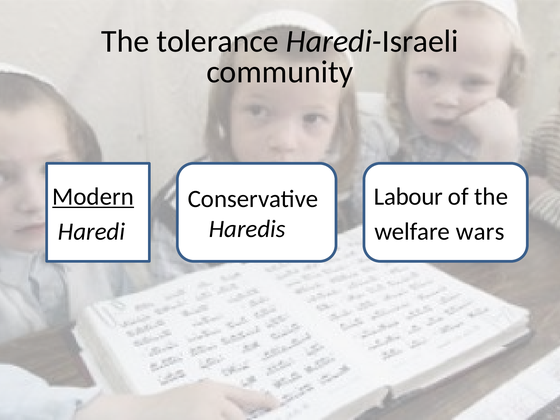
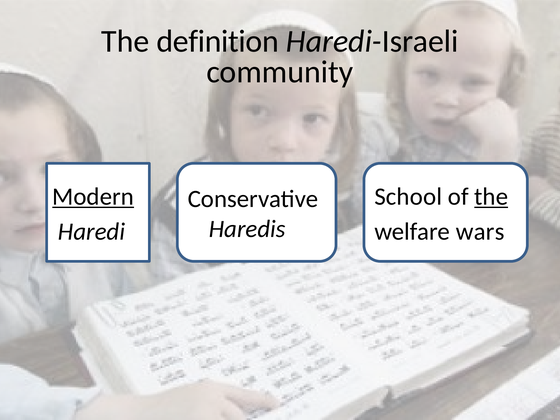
tolerance: tolerance -> definition (218, 41)
Labour: Labour -> School (408, 197)
the underline: none -> present (491, 197)
